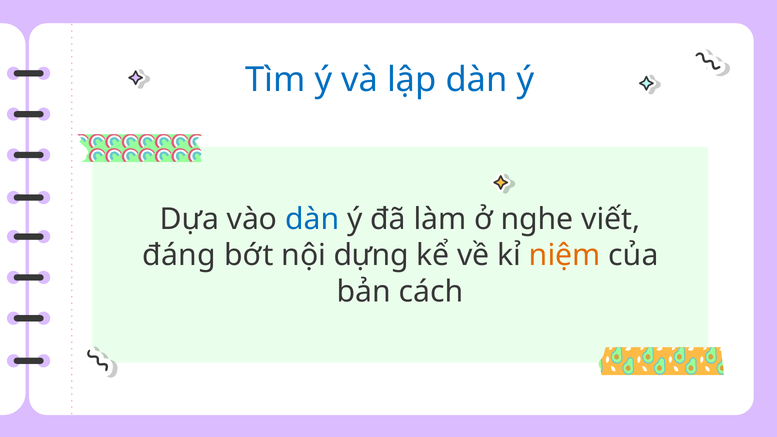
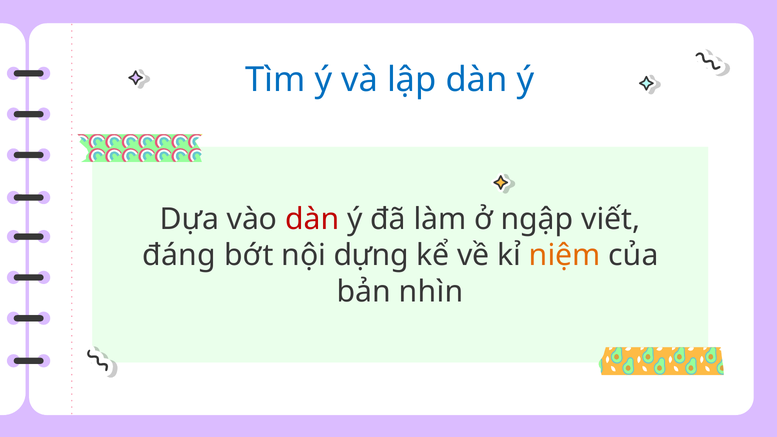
dàn colour: blue -> red (312, 219)
nghe: nghe -> ngập (537, 219)
cách: cách -> nhìn (431, 292)
